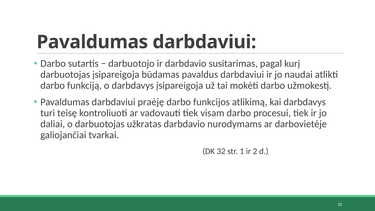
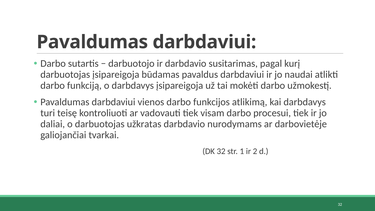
praėję: praėję -> vienos (151, 102)
